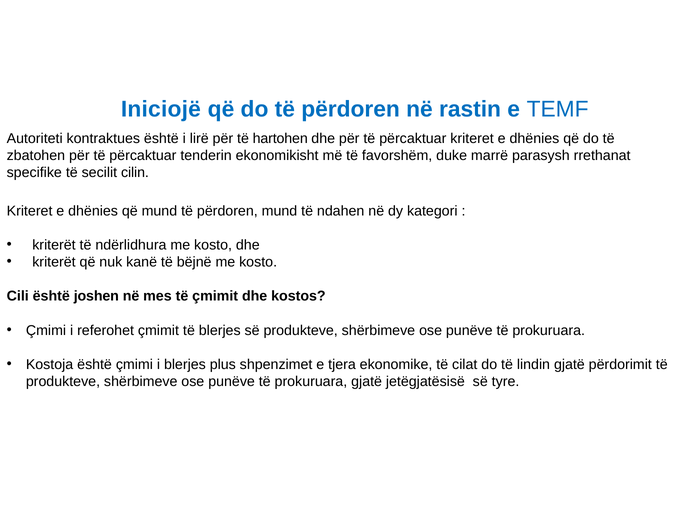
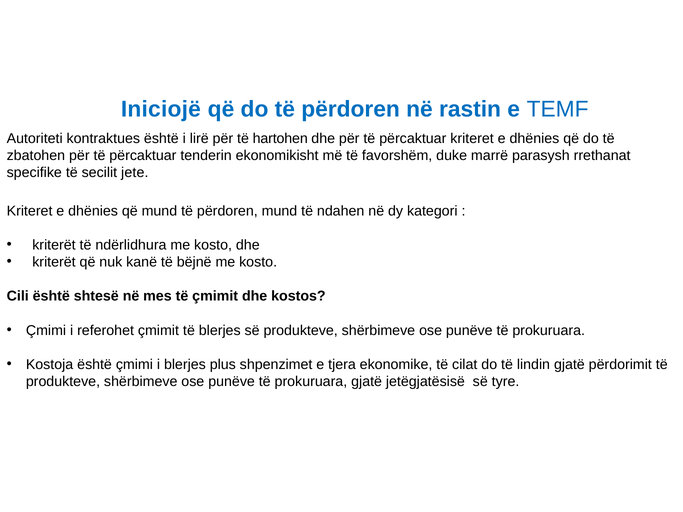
cilin: cilin -> jete (135, 173)
joshen: joshen -> shtesë (96, 296)
